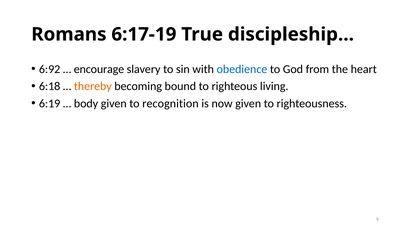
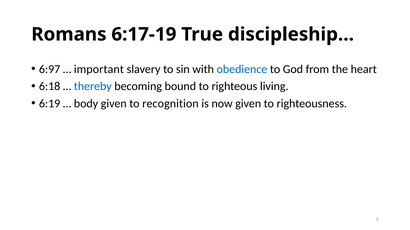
6:92: 6:92 -> 6:97 (50, 69)
encourage: encourage -> important (99, 69)
thereby colour: orange -> blue (93, 87)
